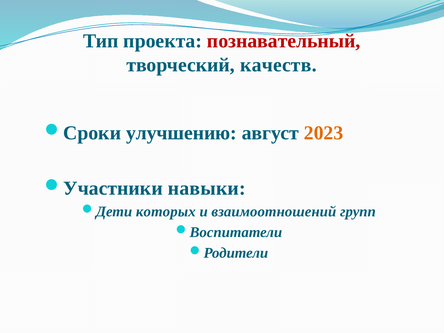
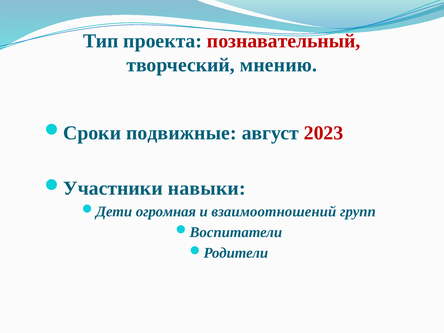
качеств: качеств -> мнению (278, 65)
улучшению: улучшению -> подвижные (181, 133)
2023 colour: orange -> red (324, 133)
которых: которых -> огромная (166, 212)
